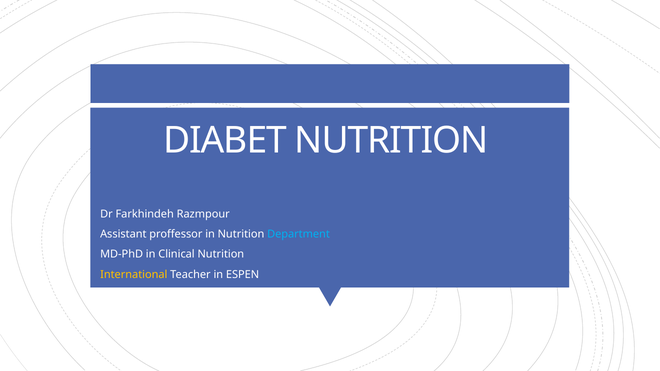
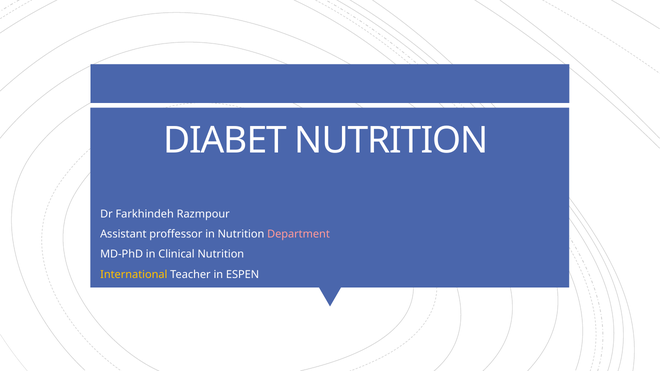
Department colour: light blue -> pink (298, 234)
